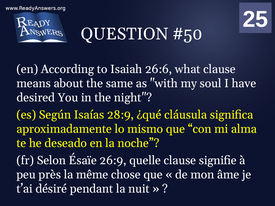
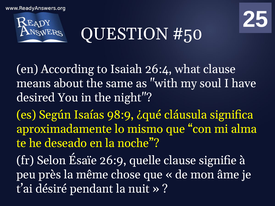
26:6: 26:6 -> 26:4 (159, 69)
28:9: 28:9 -> 98:9 (120, 115)
